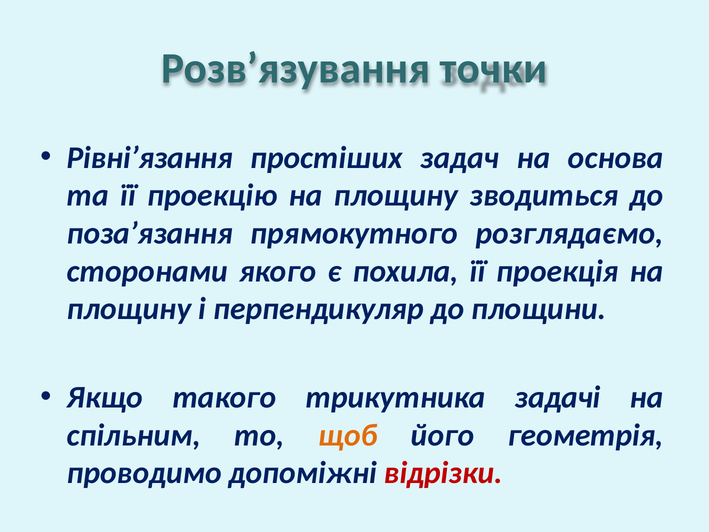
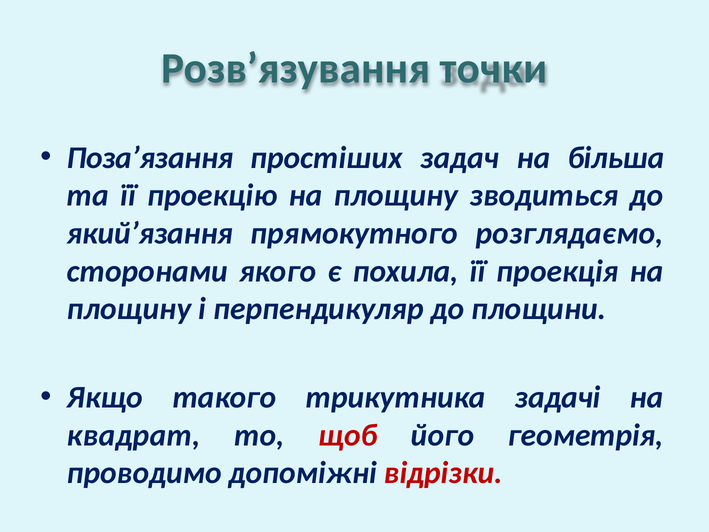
Рівні’язання: Рівні’язання -> Поза’язання (150, 158)
основа: основа -> більша (616, 158)
поза’язання: поза’язання -> який’язання (150, 233)
спільним: спільним -> квадрат (134, 435)
щоб colour: orange -> red (348, 435)
